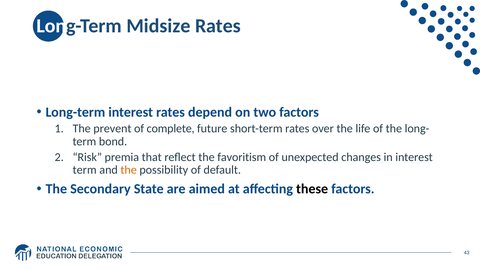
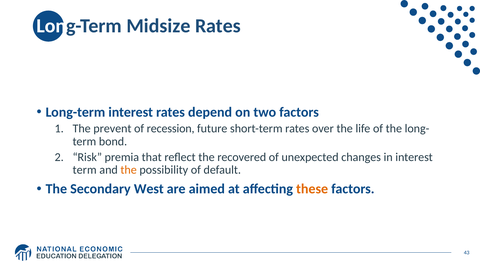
complete: complete -> recession (171, 129)
favoritism: favoritism -> recovered (242, 157)
State: State -> West (149, 189)
these colour: black -> orange (312, 189)
